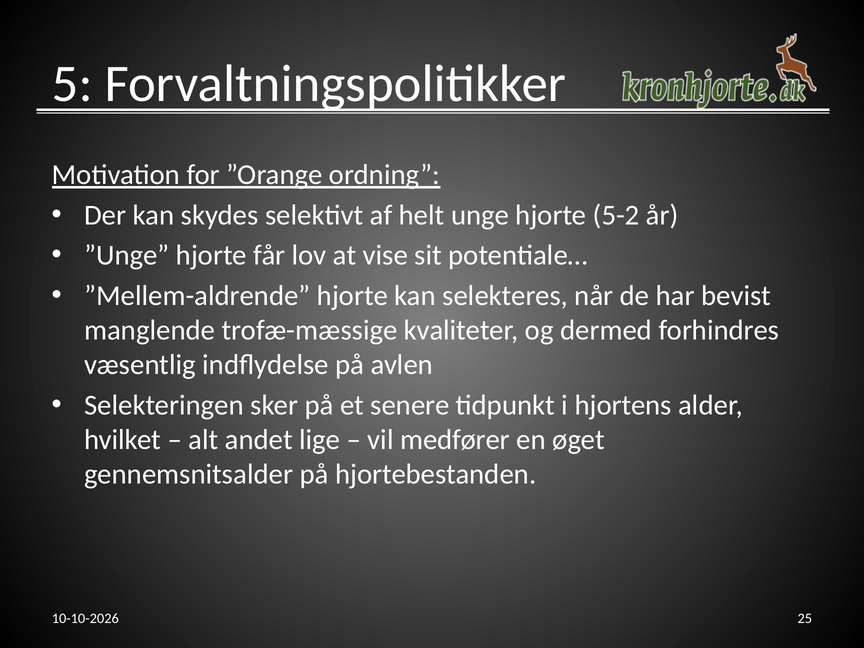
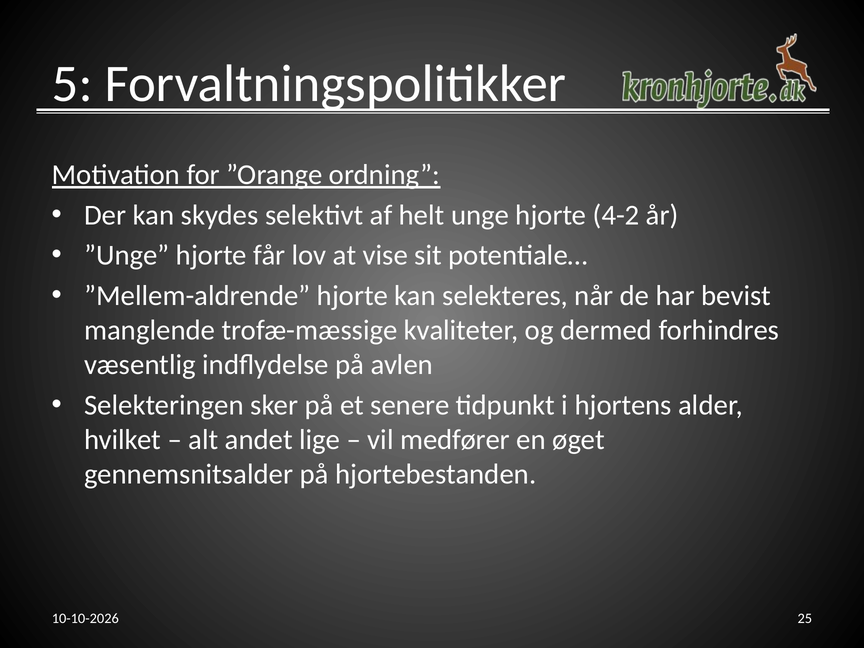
5-2: 5-2 -> 4-2 (616, 215)
